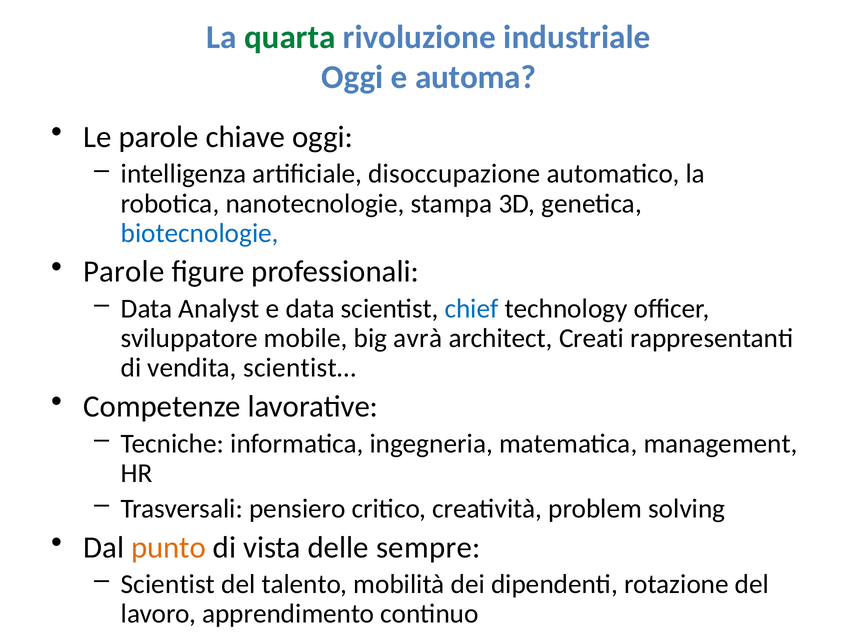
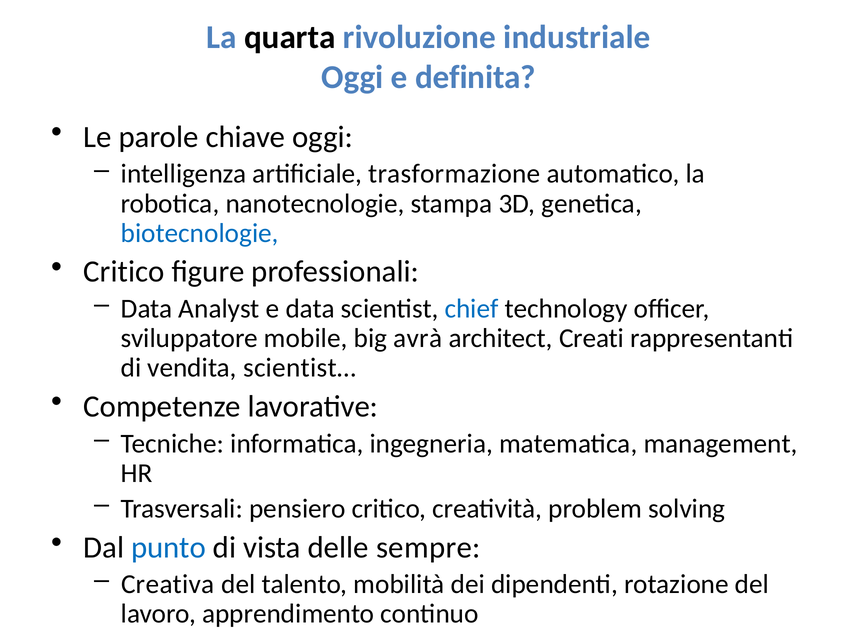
quarta colour: green -> black (290, 37)
automa: automa -> definita (476, 77)
disoccupazione: disoccupazione -> trasformazione (454, 174)
Parole: Parole -> Critico (124, 271)
punto colour: orange -> blue (169, 547)
Scientist: Scientist -> Creativa (168, 584)
